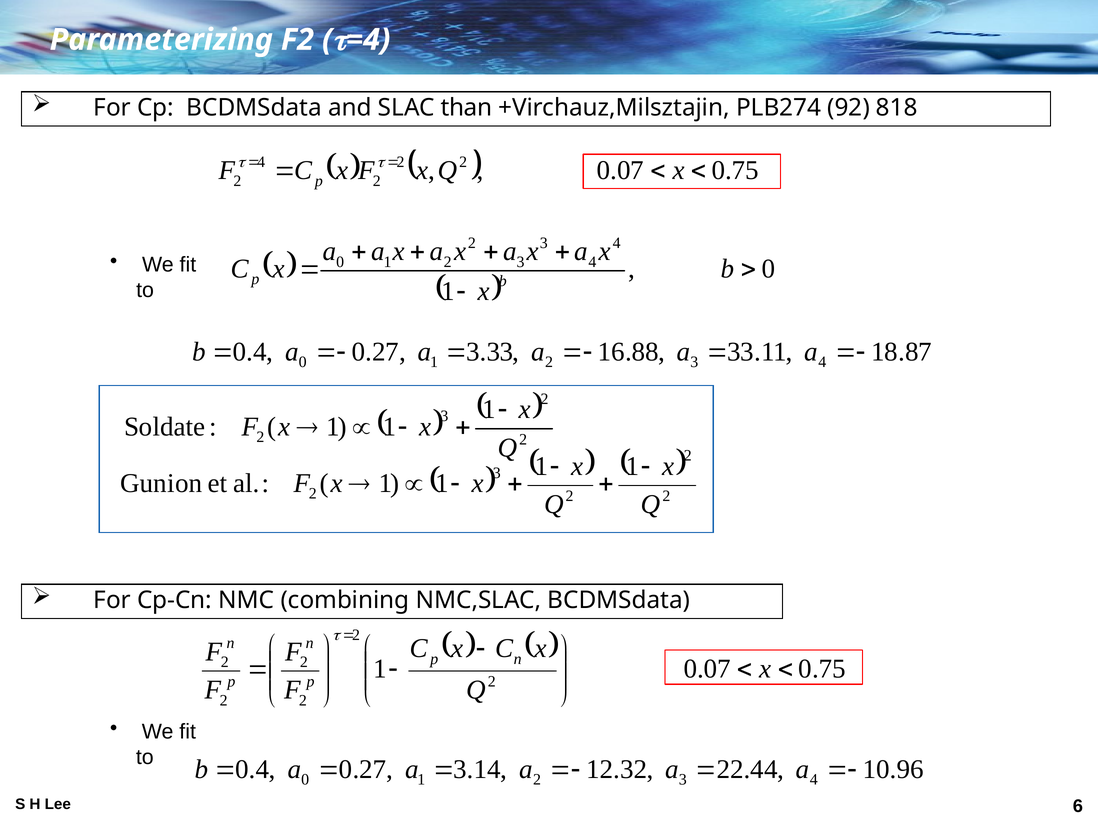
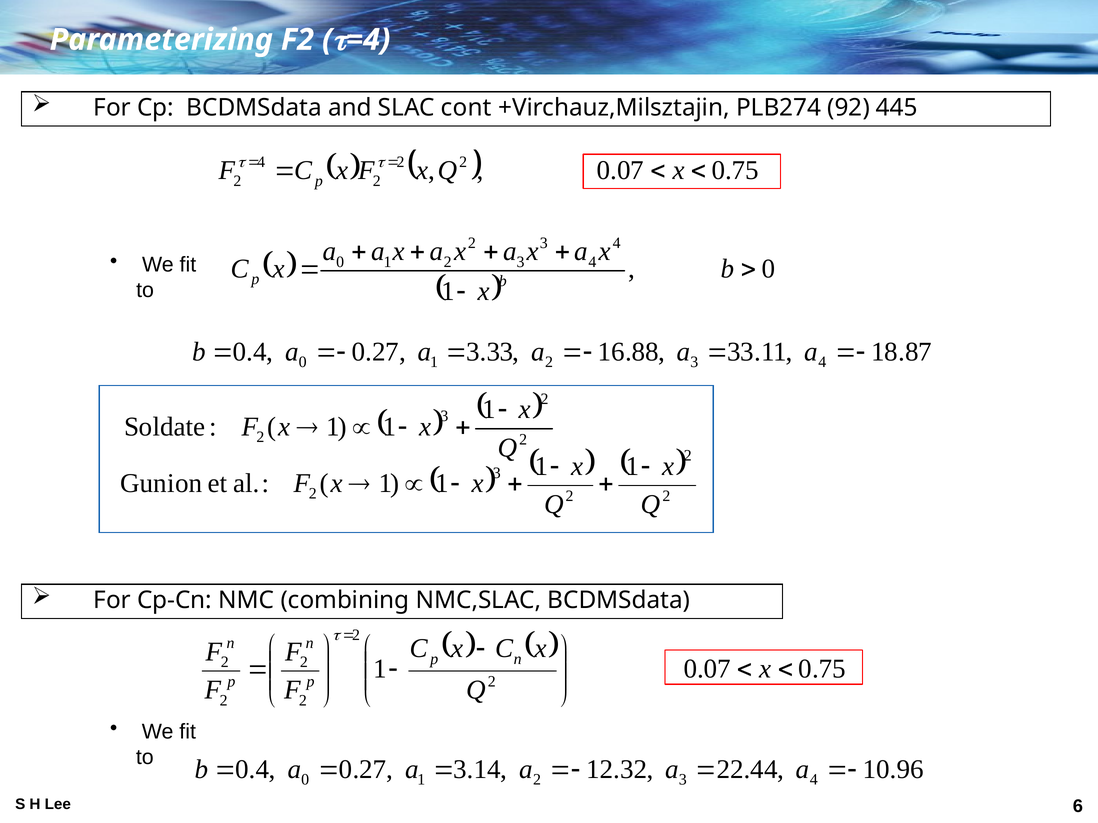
than: than -> cont (466, 108)
818: 818 -> 445 (897, 108)
